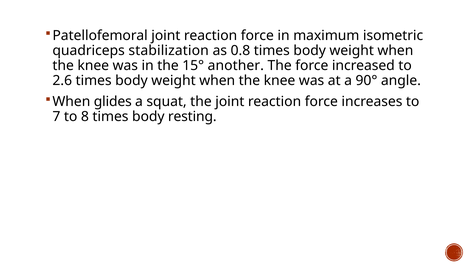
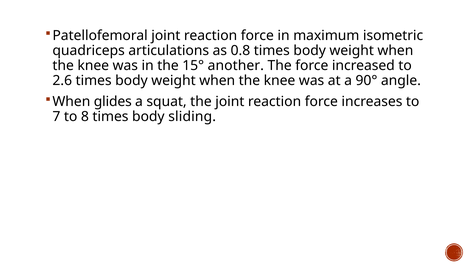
stabilization: stabilization -> articulations (169, 51)
resting: resting -> sliding (192, 116)
